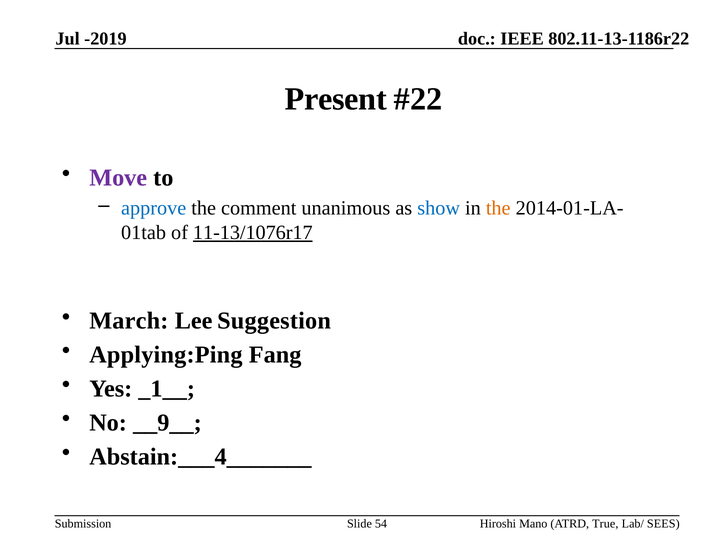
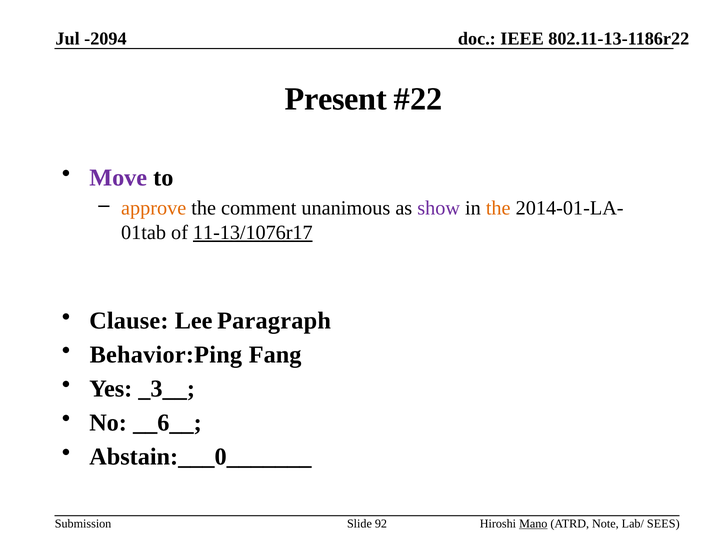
-2019: -2019 -> -2094 (105, 39)
approve colour: blue -> orange (154, 208)
show colour: blue -> purple (439, 208)
March: March -> Clause (129, 321)
Suggestion: Suggestion -> Paragraph (274, 321)
Applying:Ping: Applying:Ping -> Behavior:Ping (166, 355)
_1__: _1__ -> _3__ (167, 389)
__9__: __9__ -> __6__ (167, 423)
Abstain:___4_______: Abstain:___4_______ -> Abstain:___0_______ (200, 457)
54: 54 -> 92 (381, 524)
Mano underline: none -> present (533, 524)
True: True -> Note (605, 524)
